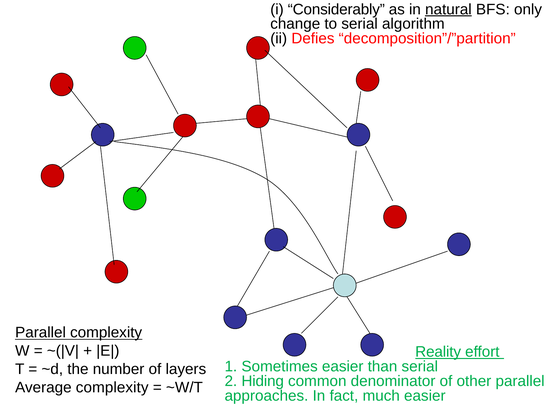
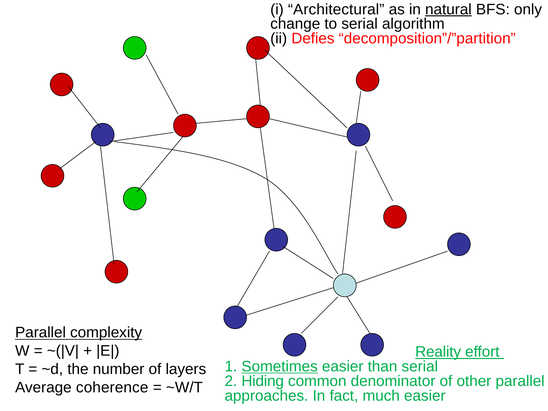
Considerably: Considerably -> Architectural (336, 9)
Sometimes underline: none -> present (280, 366)
Average complexity: complexity -> coherence (112, 387)
